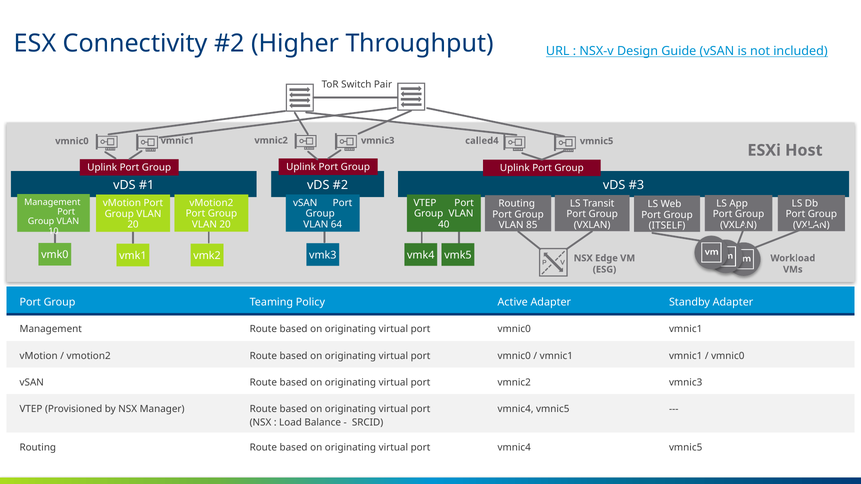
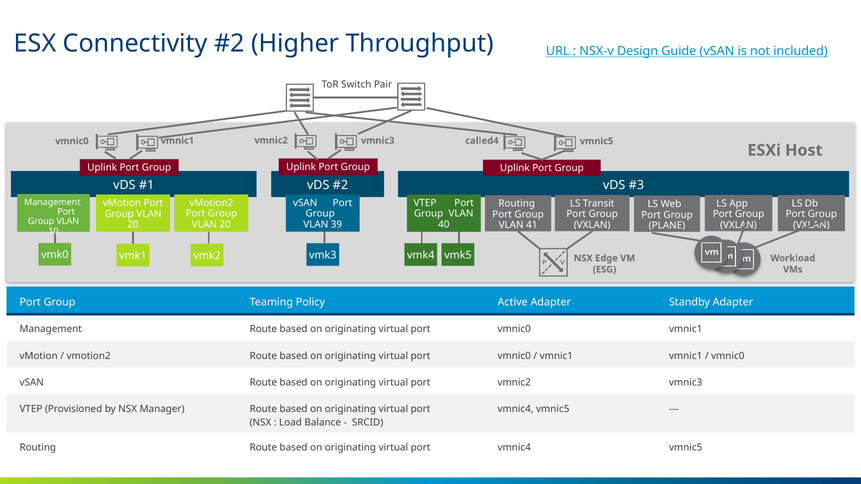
64: 64 -> 39 (336, 224)
85: 85 -> 41 (532, 225)
ITSELF: ITSELF -> PLANE (667, 226)
